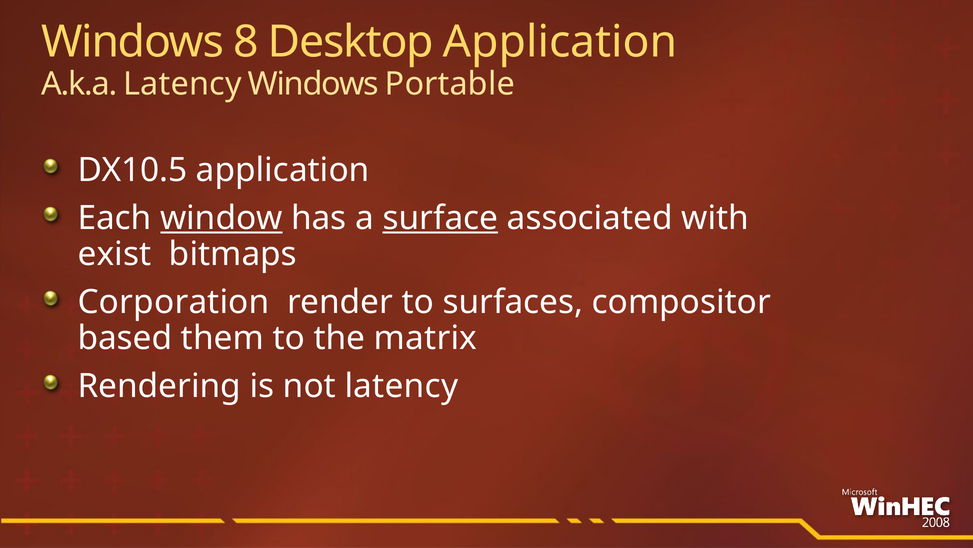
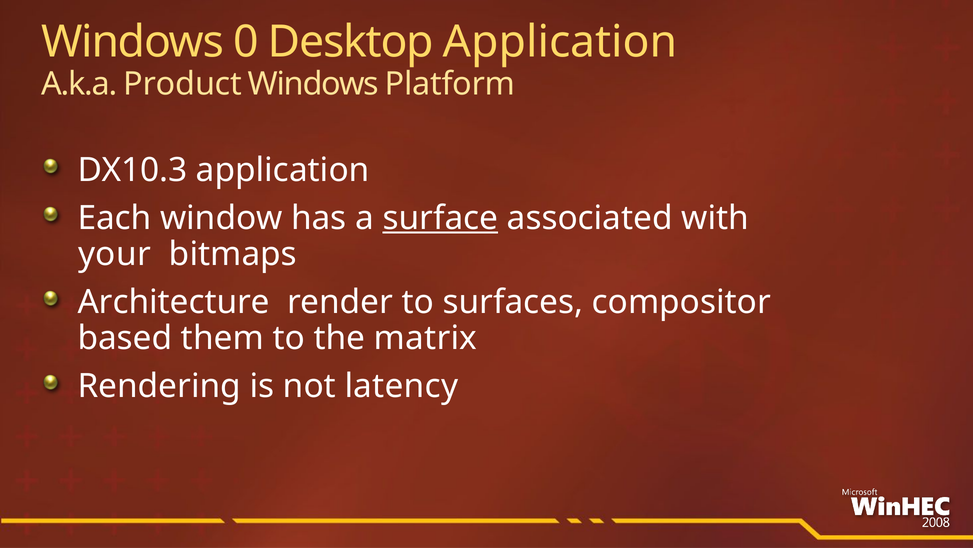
8: 8 -> 0 (246, 42)
A.k.a Latency: Latency -> Product (183, 84)
Portable: Portable -> Platform (450, 84)
DX10.5: DX10.5 -> DX10.3 (133, 170)
window underline: present -> none (221, 218)
exist: exist -> your (114, 254)
Corporation: Corporation -> Architecture (174, 302)
